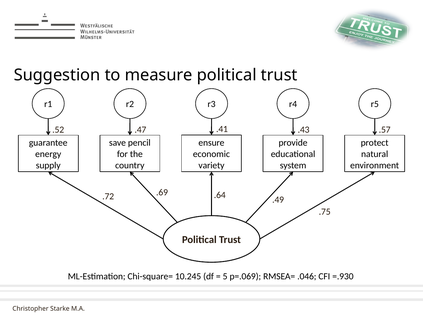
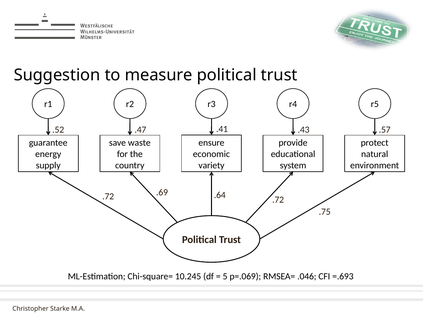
pencil: pencil -> waste (139, 143)
.64 .49: .49 -> .72 (278, 200)
=.930: =.930 -> =.693 (343, 277)
